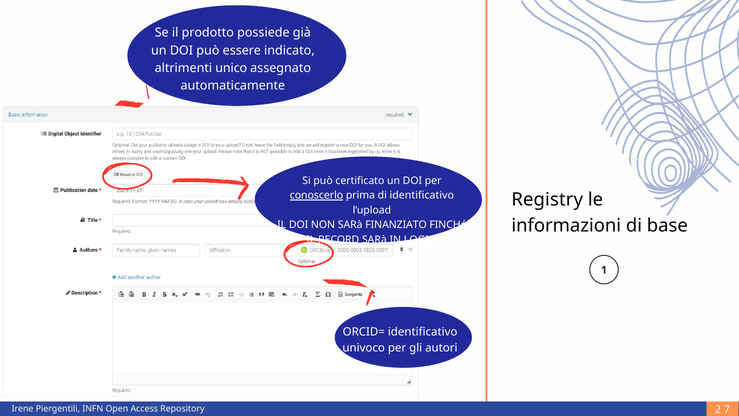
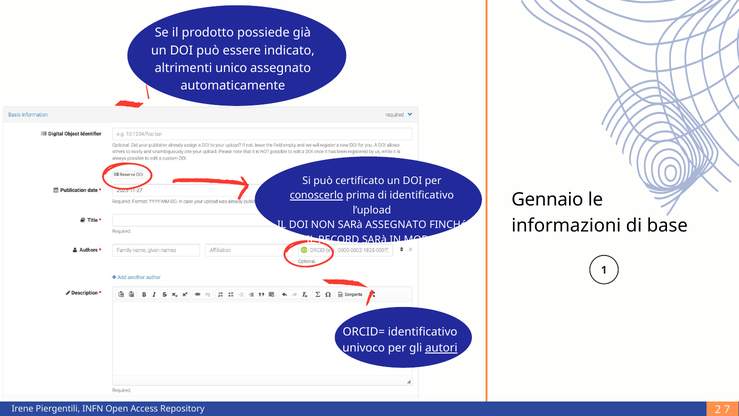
Registry: Registry -> Gennaio (547, 200)
SARà FINANZIATO: FINANZIATO -> ASSEGNATO (396, 225)
LOGIN: LOGIN -> MODO (421, 239)
autori underline: none -> present (441, 348)
